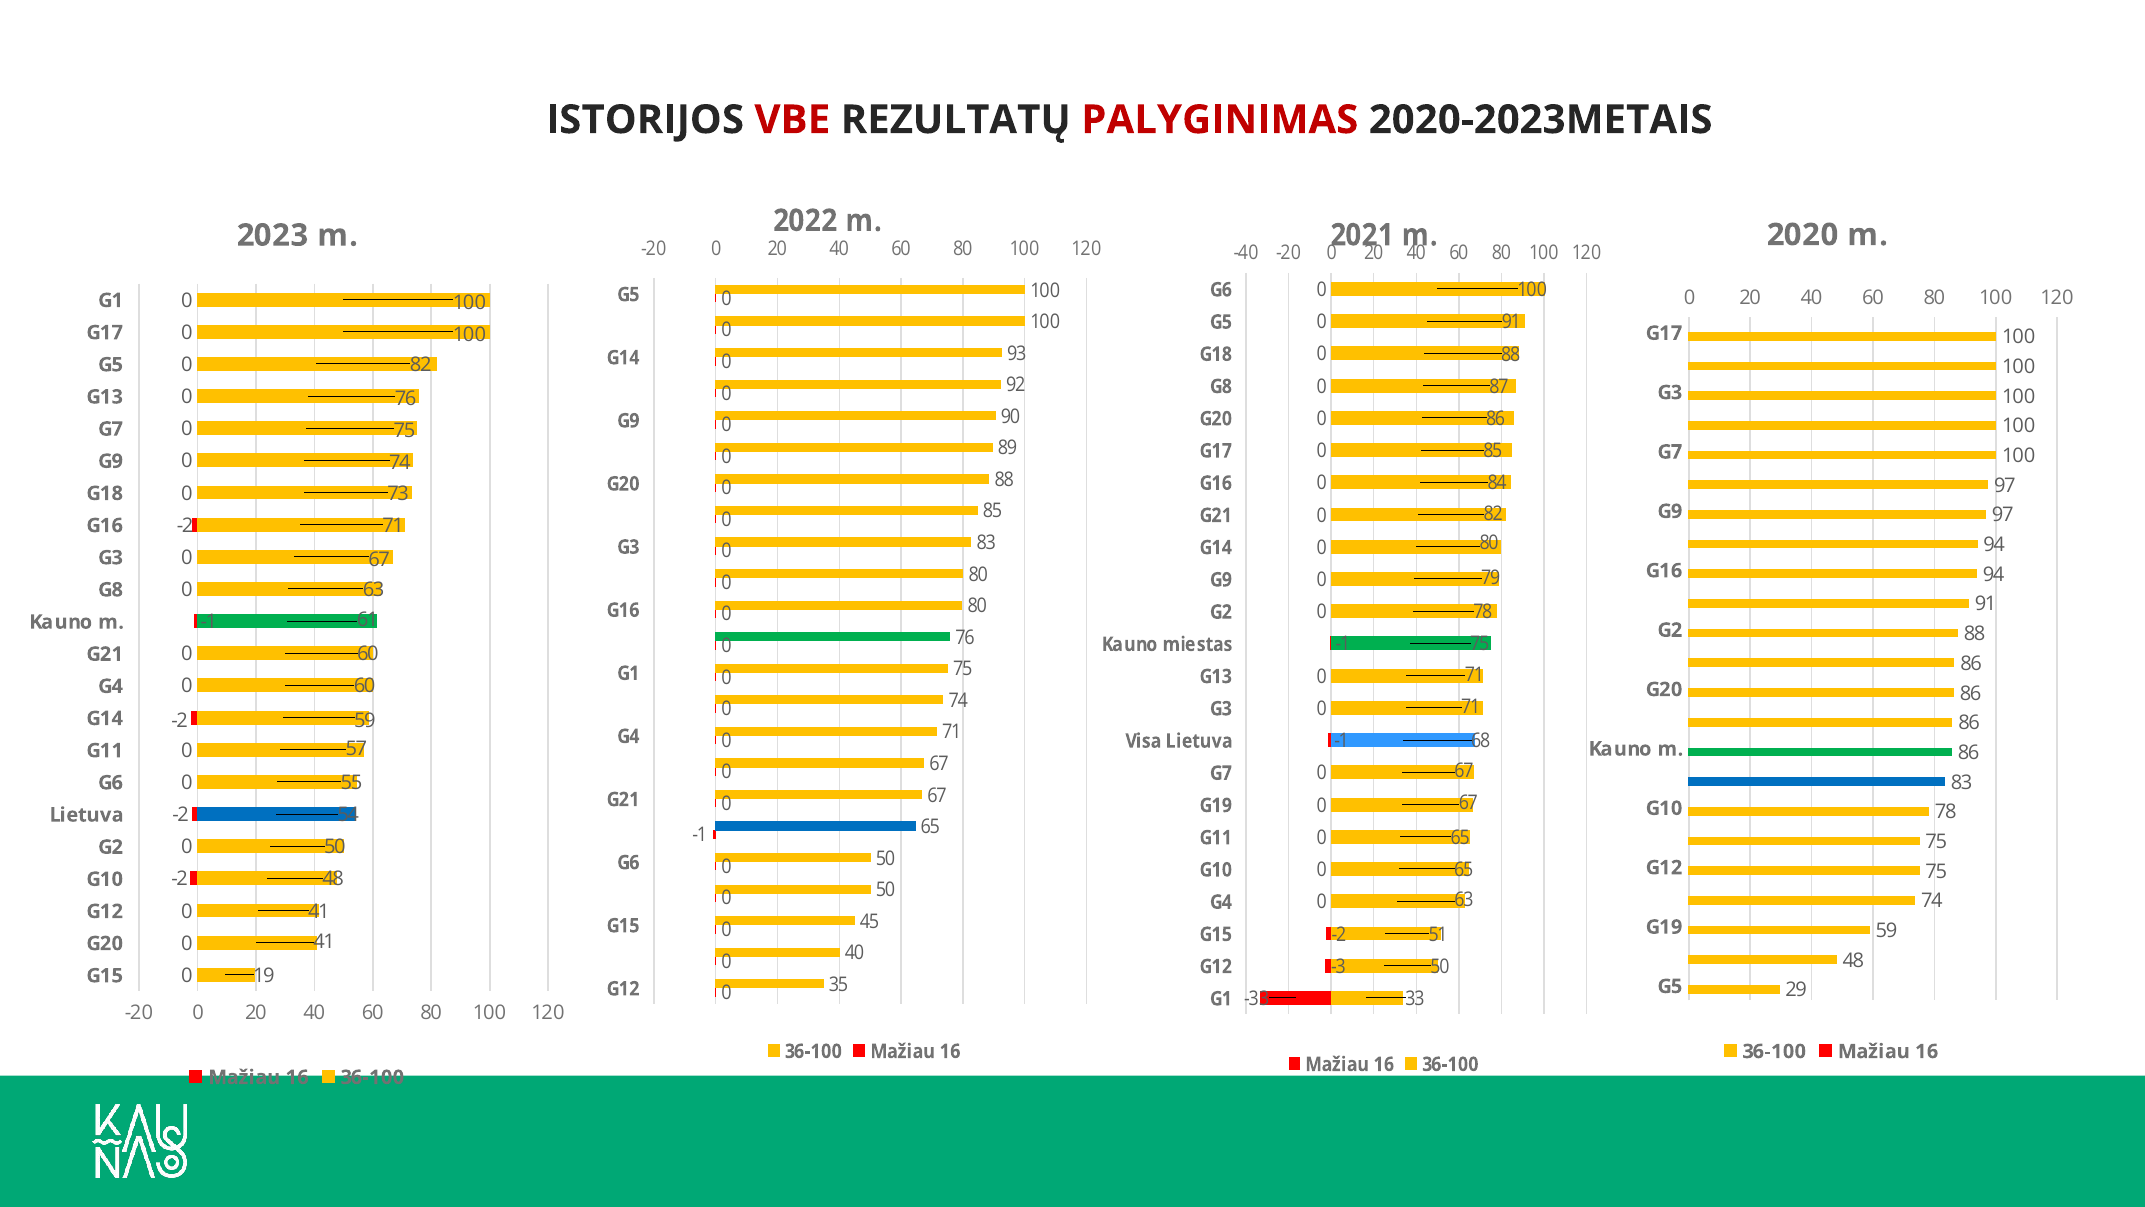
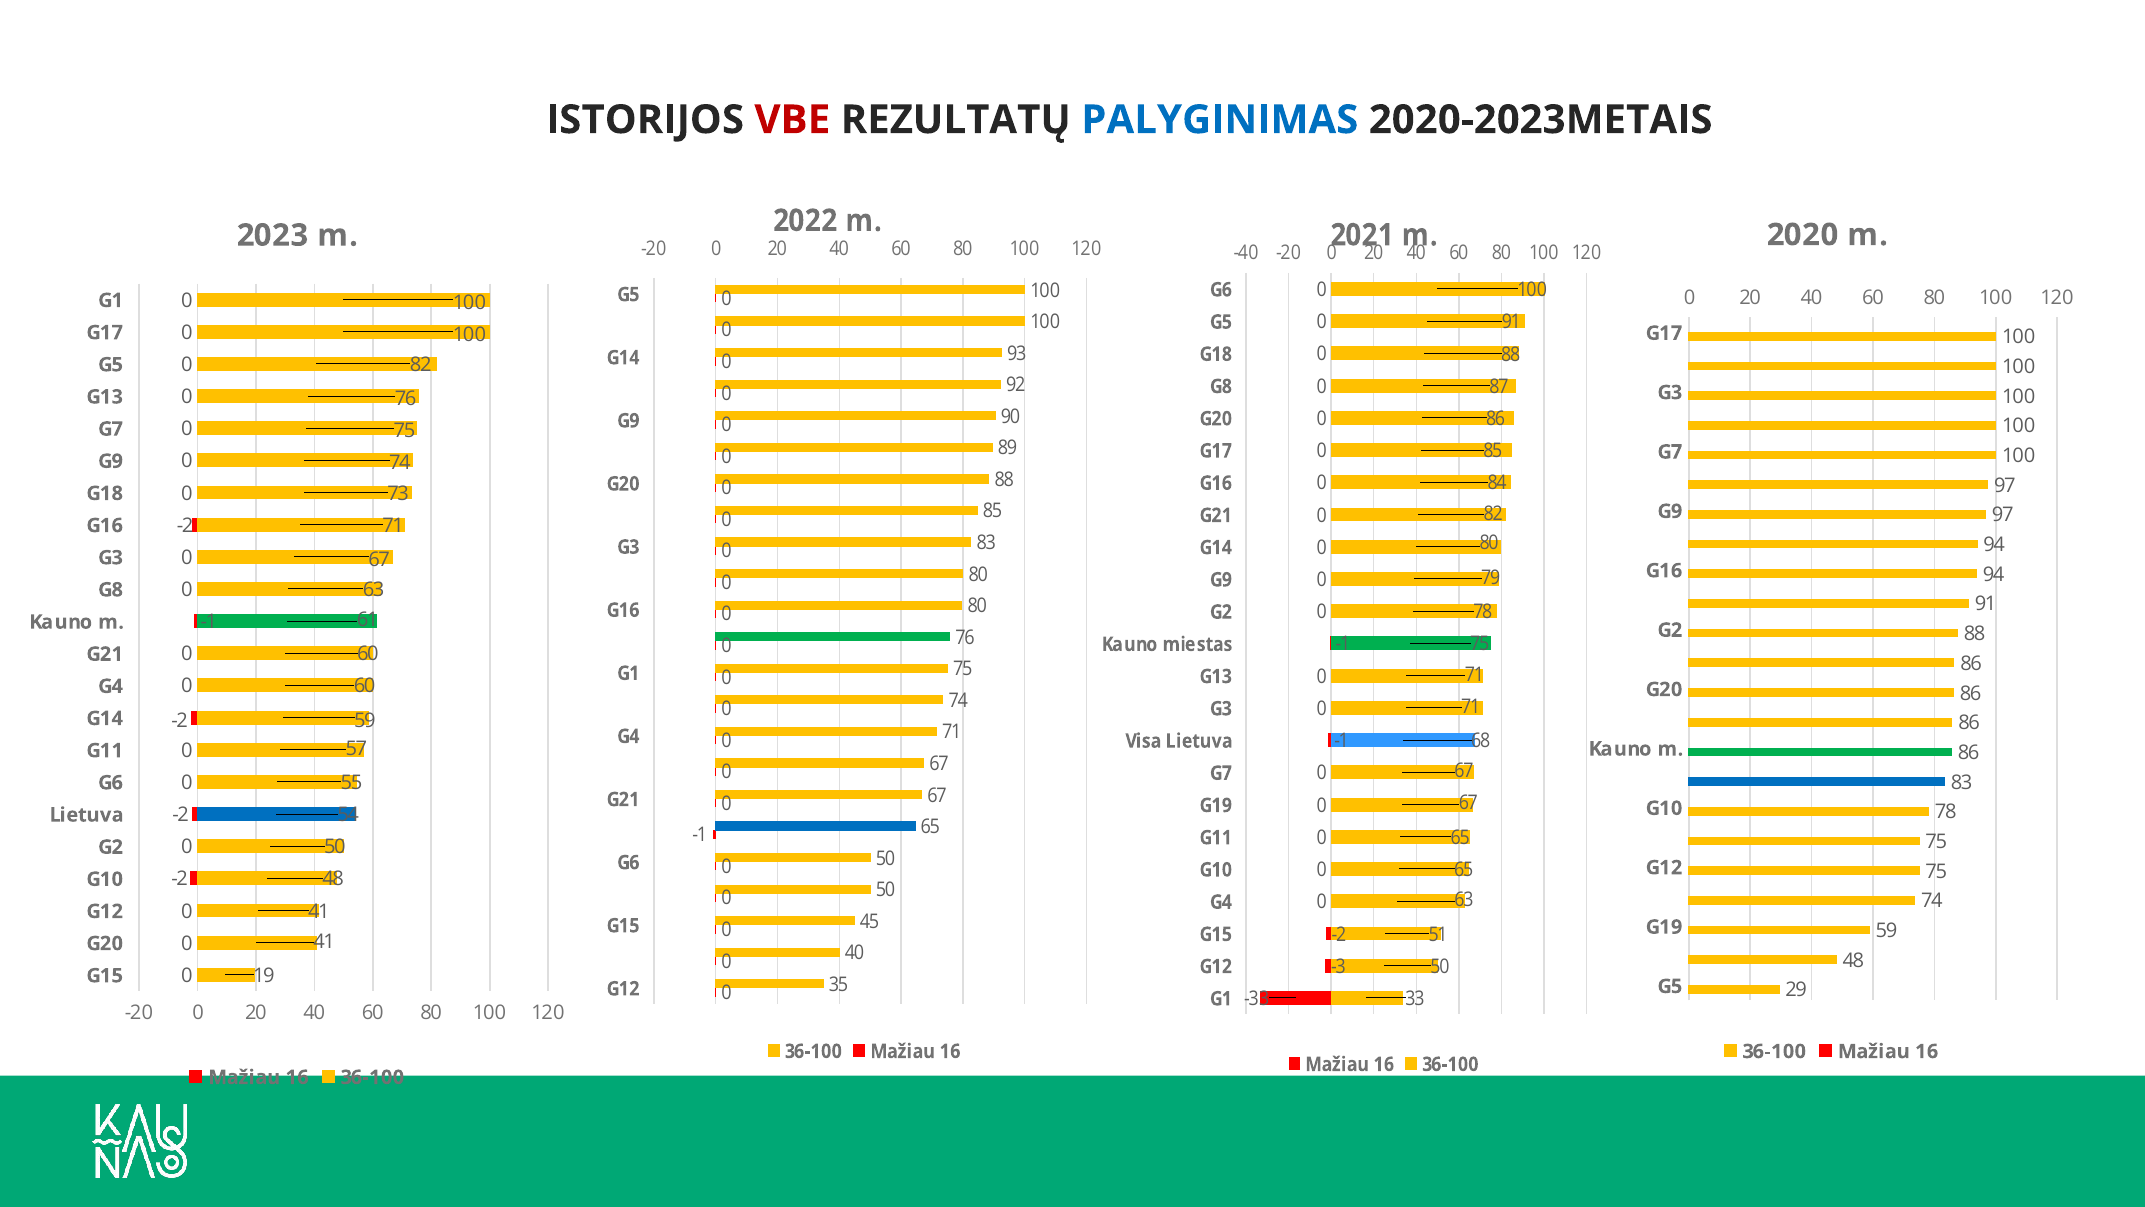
PALYGINIMAS colour: red -> blue (1220, 120)
